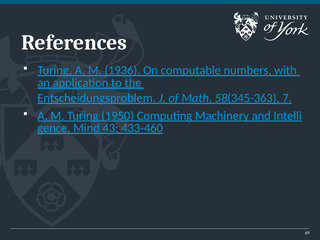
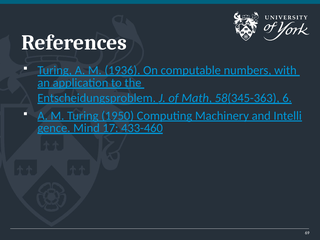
7: 7 -> 6 (287, 98)
43: 43 -> 17 (110, 128)
